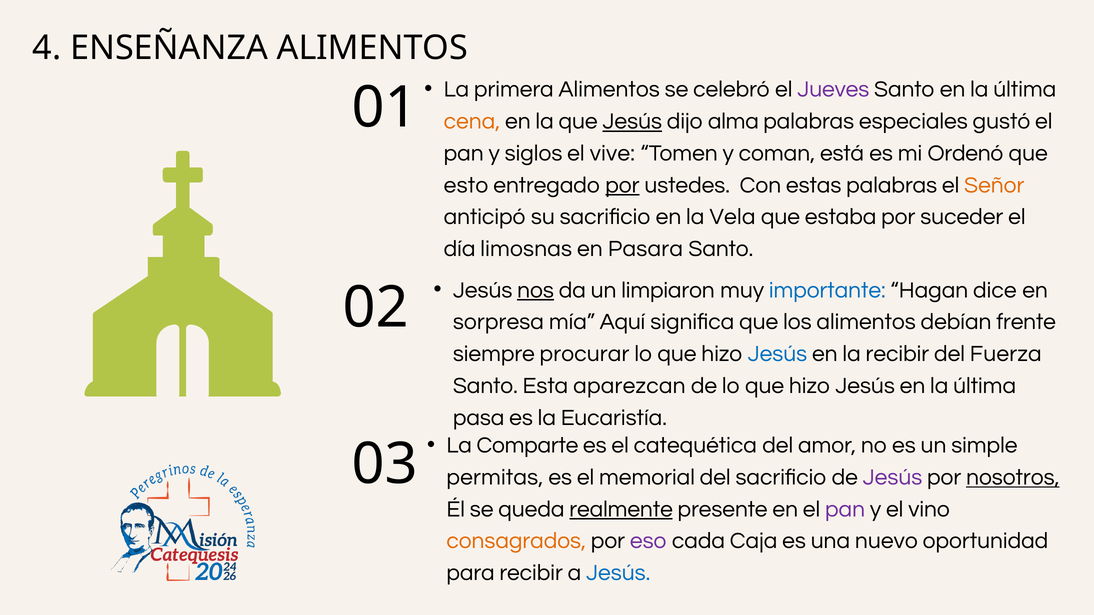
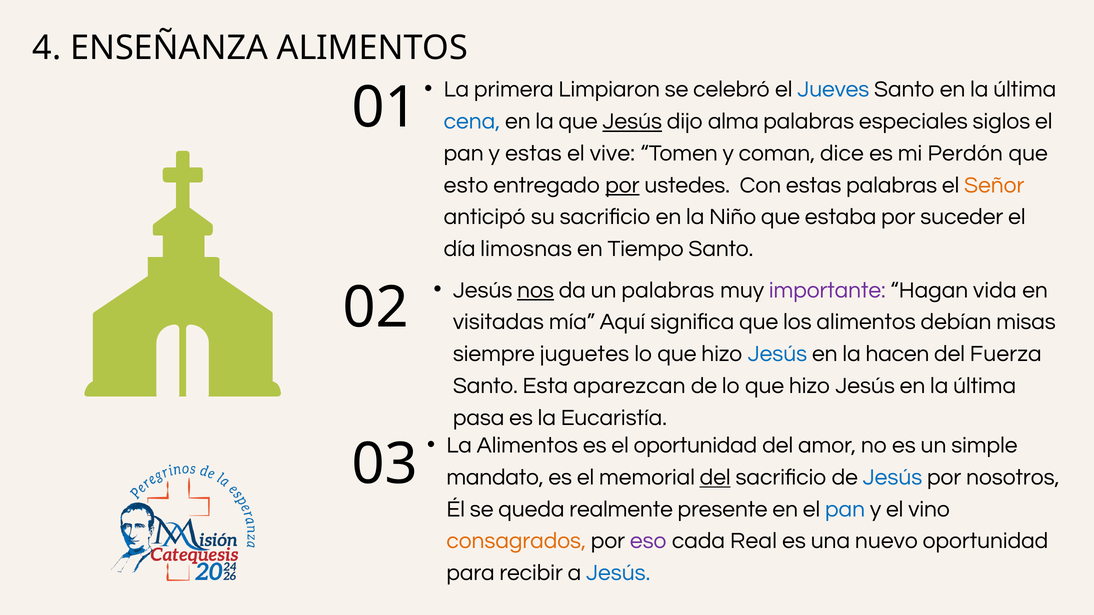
primera Alimentos: Alimentos -> Limpiaron (609, 89)
Jueves colour: purple -> blue (833, 89)
cena colour: orange -> blue (472, 121)
gustó: gustó -> siglos (1001, 121)
y siglos: siglos -> estas (533, 153)
está: está -> dice (842, 153)
Ordenó: Ordenó -> Perdón (965, 153)
Vela: Vela -> Niño (733, 217)
Pasara: Pasara -> Tiempo (646, 249)
un limpiaron: limpiaron -> palabras (668, 290)
importante colour: blue -> purple (827, 290)
dice: dice -> vida (995, 290)
sorpresa: sorpresa -> visitadas (498, 322)
frente: frente -> misas (1026, 322)
procurar: procurar -> juguetes (584, 354)
la recibir: recibir -> hacen (897, 354)
La Comparte: Comparte -> Alimentos (527, 446)
el catequética: catequética -> oportunidad (695, 446)
permitas: permitas -> mandato (495, 477)
del underline: none -> present (715, 477)
Jesús colour: purple -> blue (892, 477)
nosotros underline: present -> none (1013, 477)
realmente underline: present -> none (621, 509)
pan colour: purple -> blue (845, 509)
Caja: Caja -> Real (754, 541)
